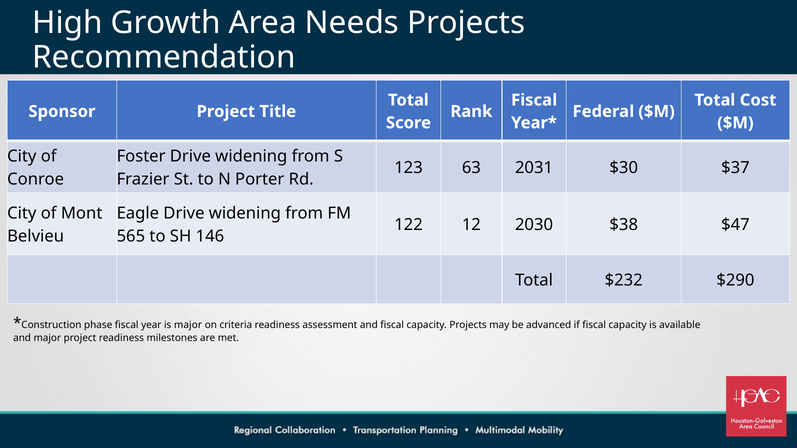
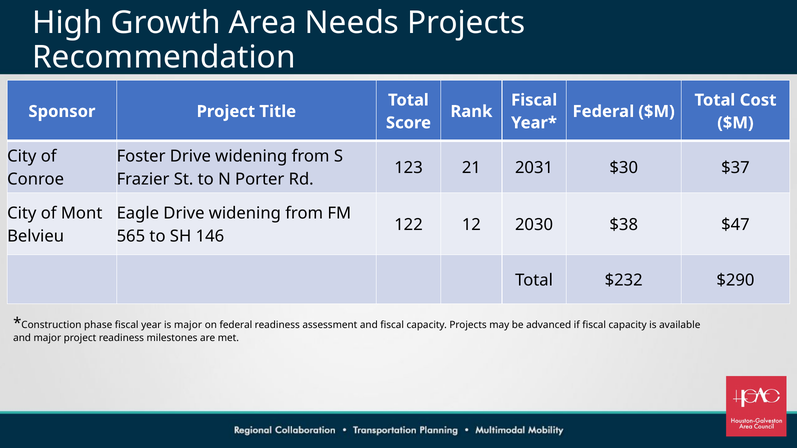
63: 63 -> 21 (471, 168)
on criteria: criteria -> federal (236, 325)
